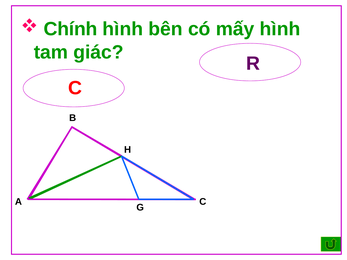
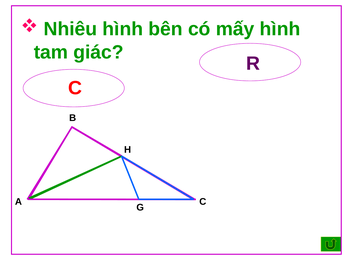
Chính: Chính -> Nhiêu (70, 29)
